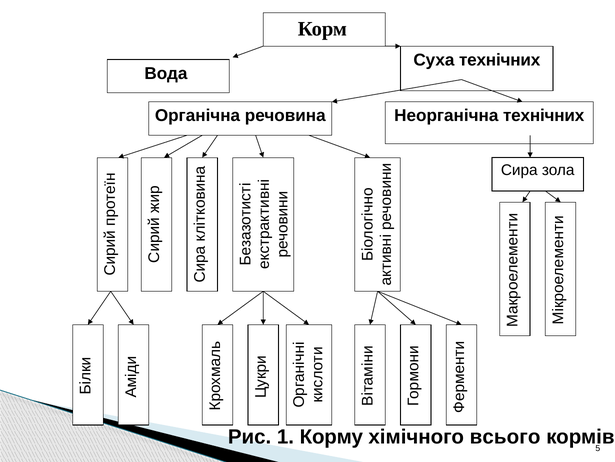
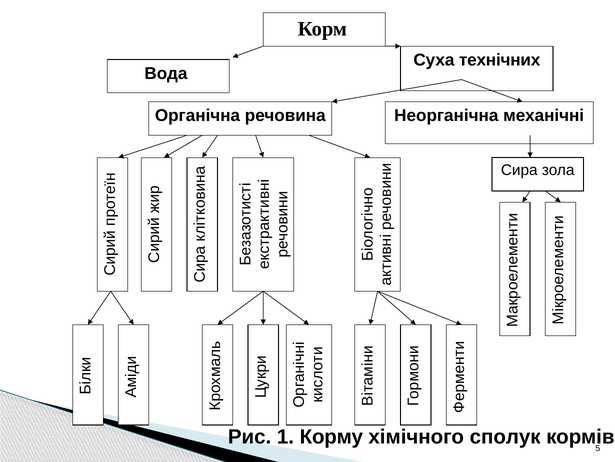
Неорганічна технічних: технічних -> механічні (544, 116)
всього: всього -> сполук (505, 436)
